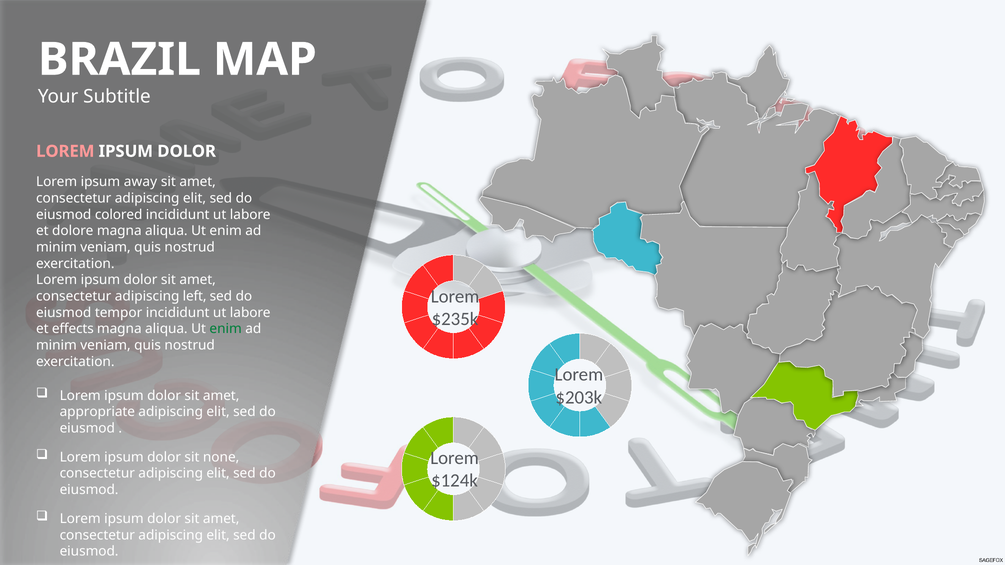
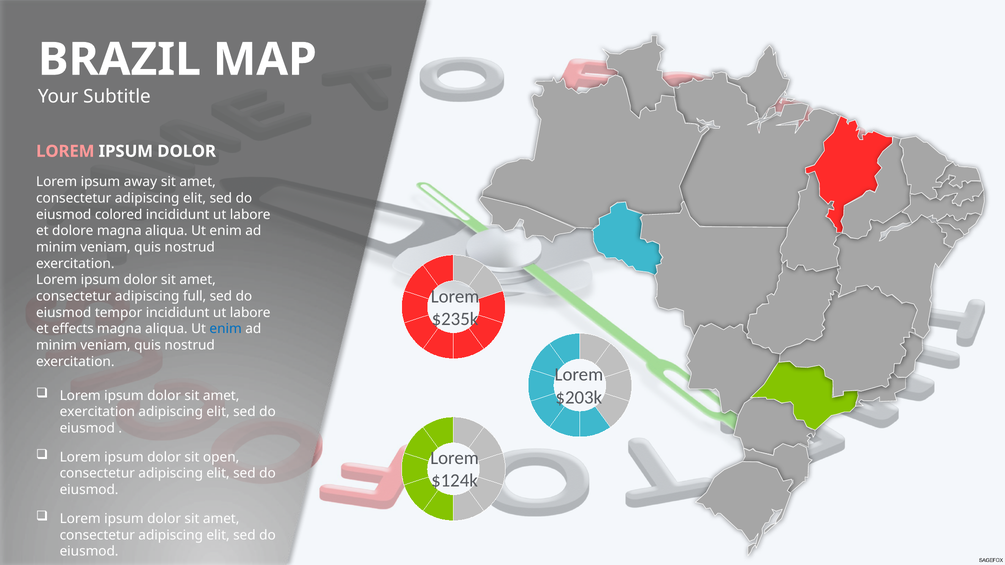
left: left -> full (195, 296)
enim colour: green -> blue (226, 329)
appropriate: appropriate -> exercitation (97, 412)
none: none -> open (221, 457)
